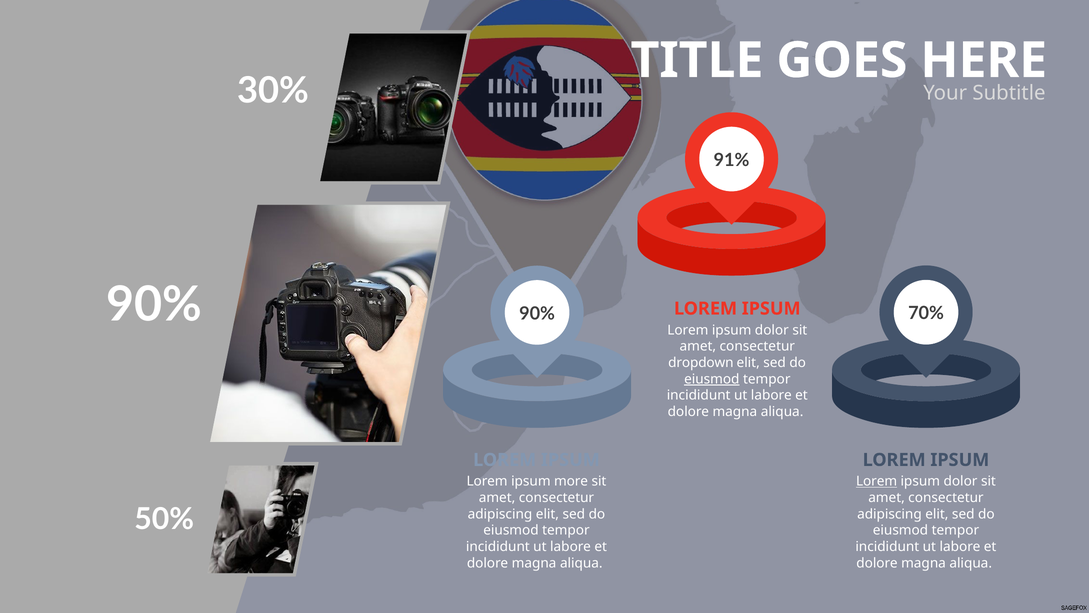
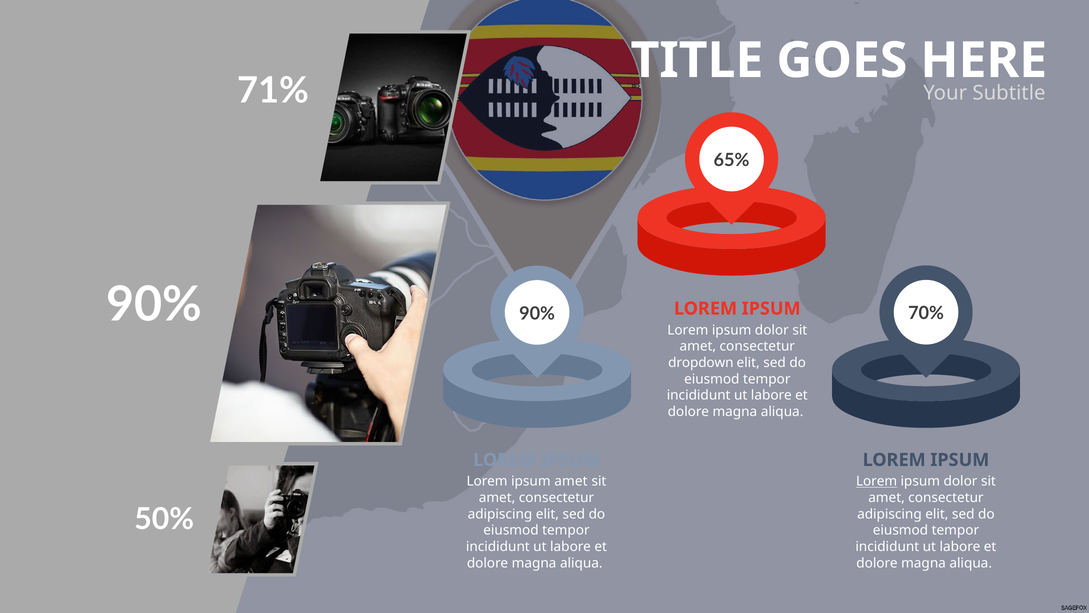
30%: 30% -> 71% (273, 91)
91%: 91% -> 65% (732, 160)
eiusmod underline: present -> none (712, 379)
ipsum more: more -> amet (571, 481)
